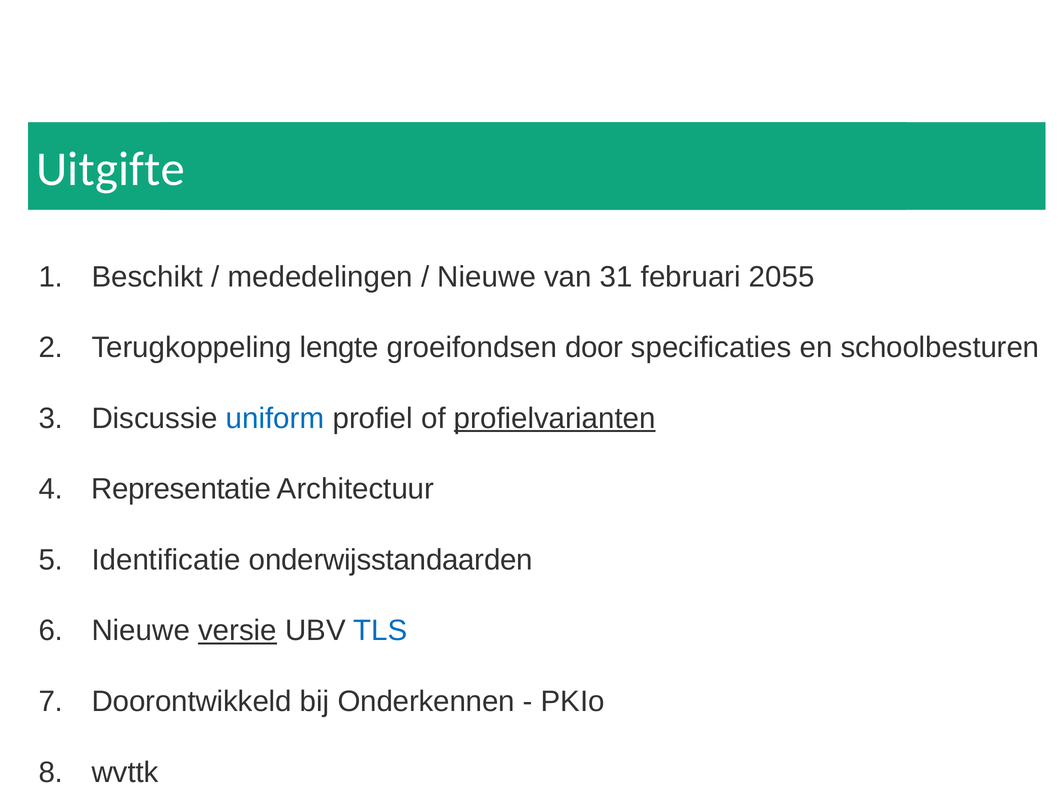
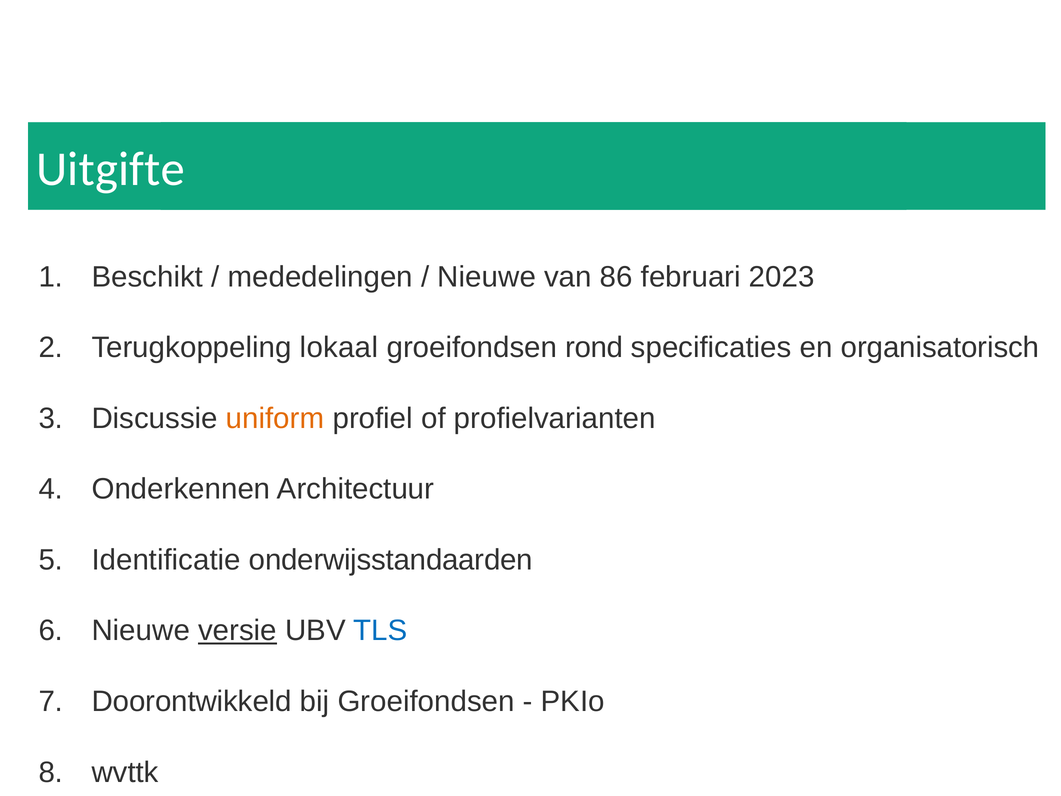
31: 31 -> 86 (616, 277)
2055: 2055 -> 2023 (782, 277)
lengte: lengte -> lokaal (339, 347)
door: door -> rond (594, 347)
schoolbesturen: schoolbesturen -> organisatorisch (940, 347)
uniform colour: blue -> orange (275, 418)
profielvarianten underline: present -> none (555, 418)
Representatie: Representatie -> Onderkennen (181, 489)
bij Onderkennen: Onderkennen -> Groeifondsen (426, 701)
